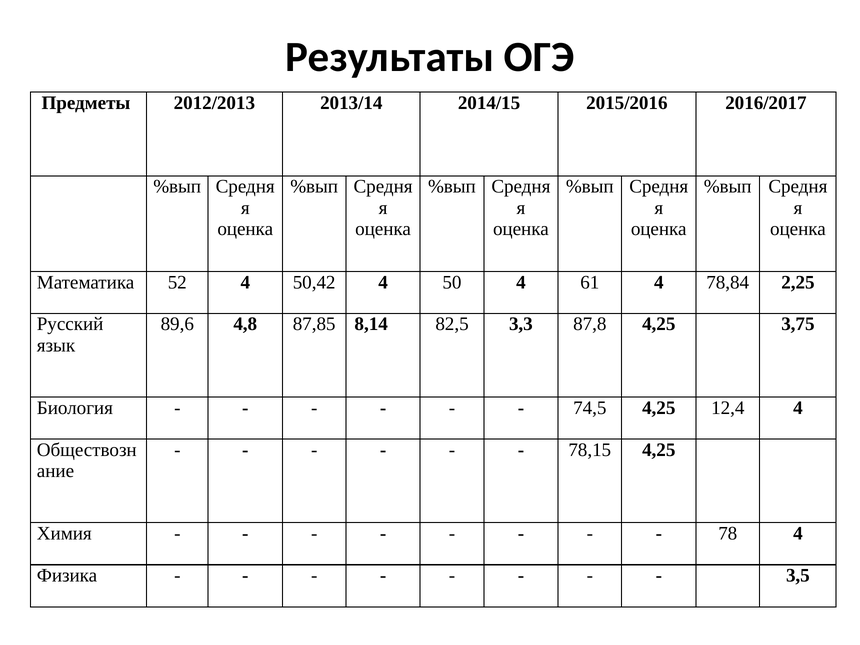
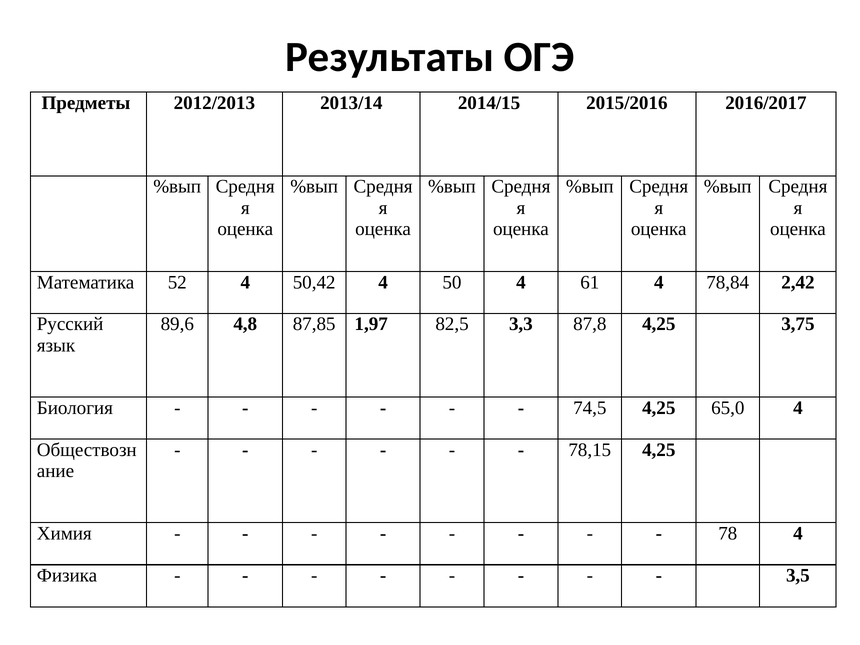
2,25: 2,25 -> 2,42 (798, 282)
8,14: 8,14 -> 1,97 (371, 324)
12,4: 12,4 -> 65,0 (728, 408)
